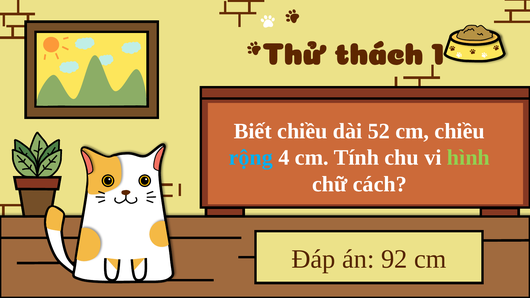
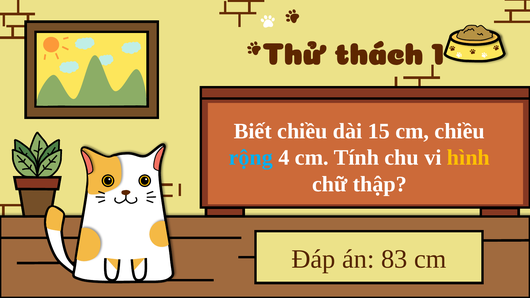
52: 52 -> 15 (379, 131)
hình colour: light green -> yellow (468, 158)
cách: cách -> thập (380, 184)
92: 92 -> 83 (394, 259)
